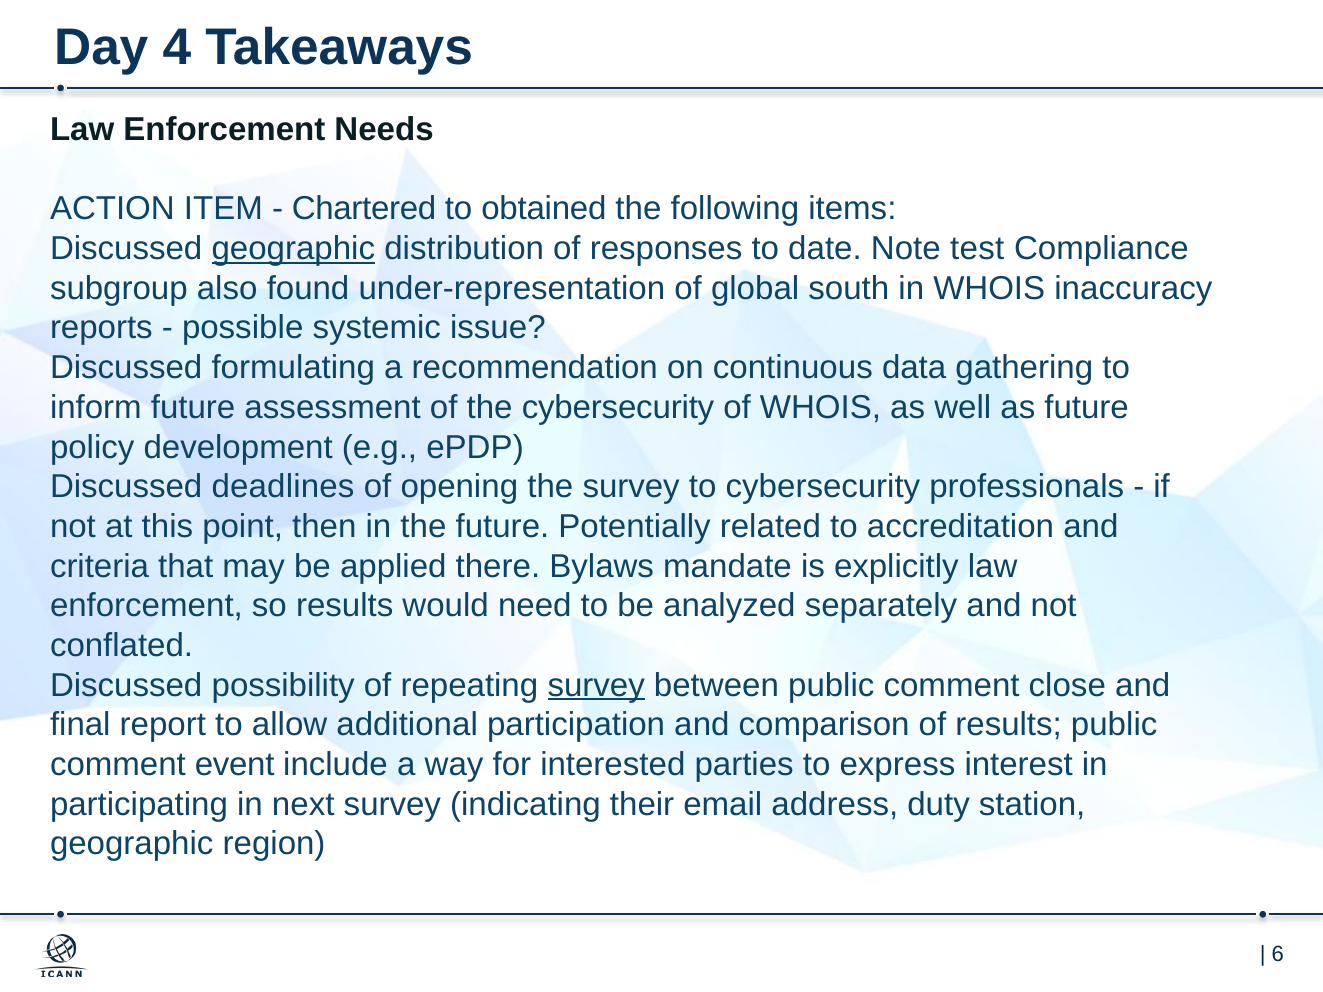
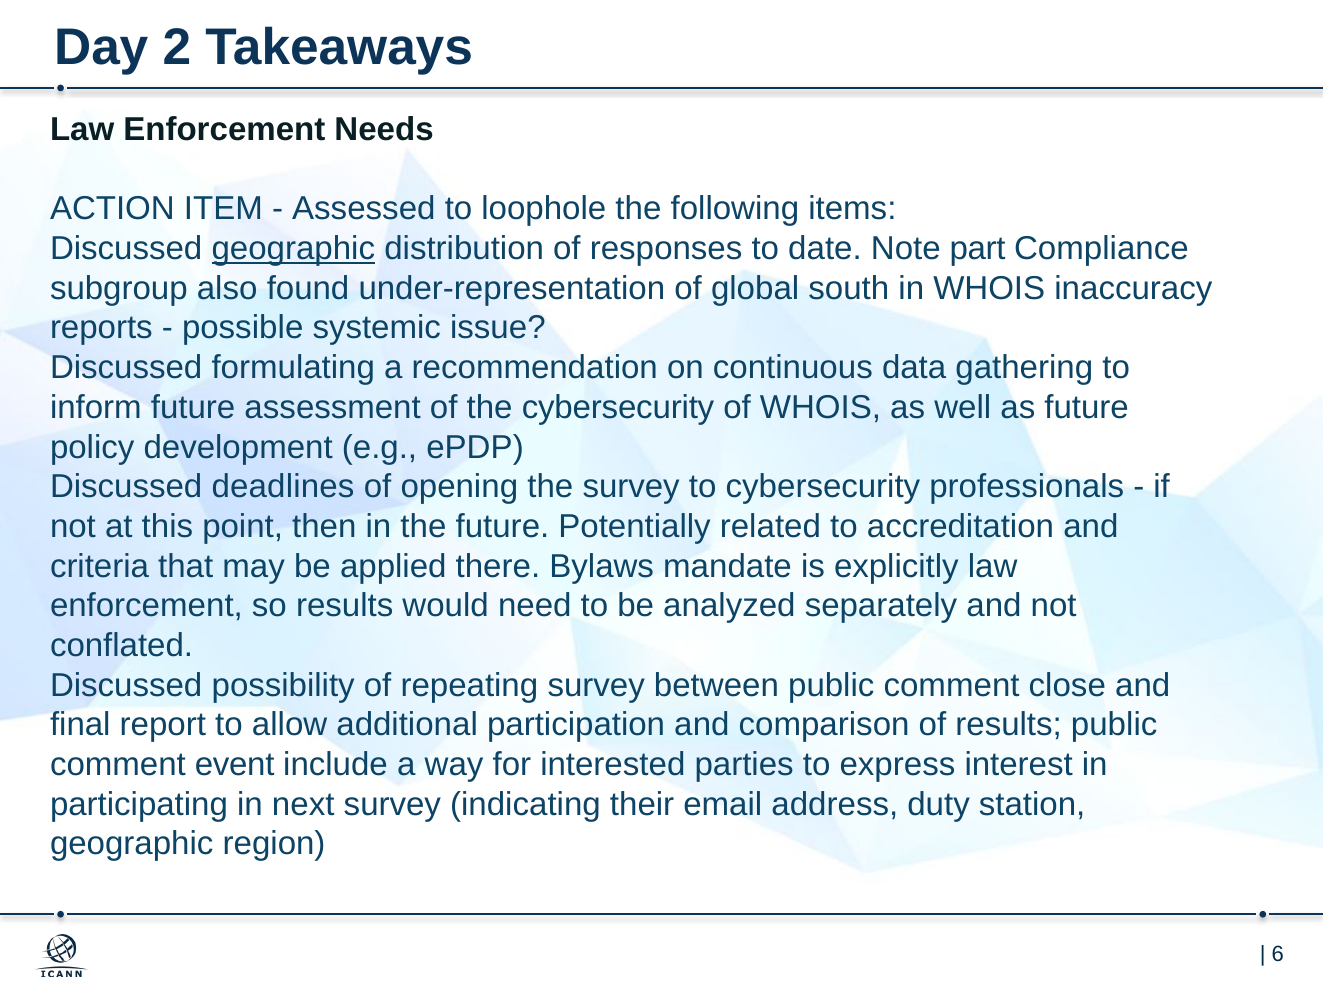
4: 4 -> 2 (177, 48)
Chartered: Chartered -> Assessed (364, 209)
obtained: obtained -> loophole (544, 209)
test: test -> part (978, 249)
survey underline: present -> none (596, 685)
